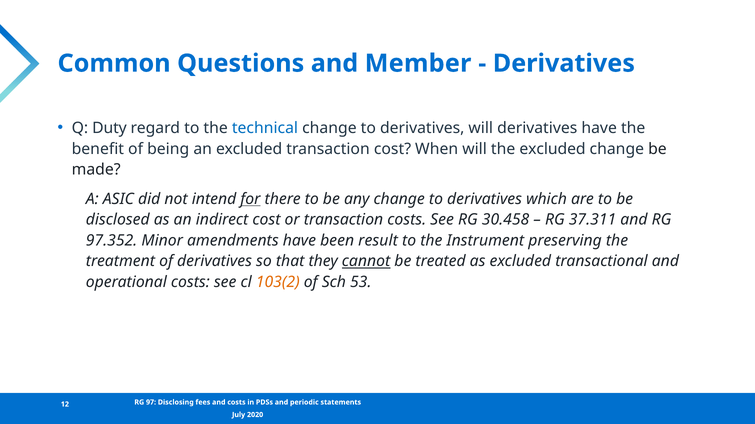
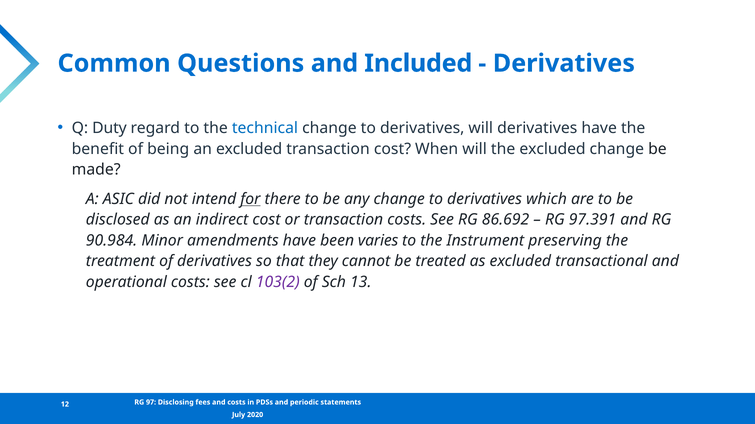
Member: Member -> Included (418, 63)
30.458: 30.458 -> 86.692 (506, 220)
37.311: 37.311 -> 97.391 (593, 220)
97.352: 97.352 -> 90.984 (112, 241)
result: result -> varies (378, 241)
cannot underline: present -> none (366, 262)
103(2 colour: orange -> purple (278, 282)
53: 53 -> 13 (361, 282)
